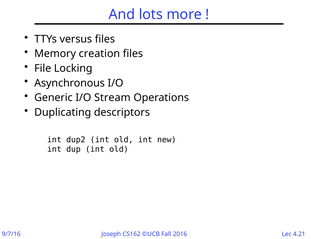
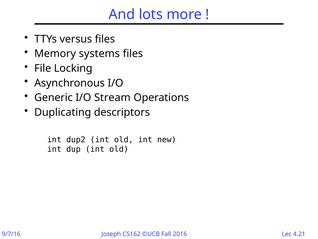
creation: creation -> systems (99, 54)
